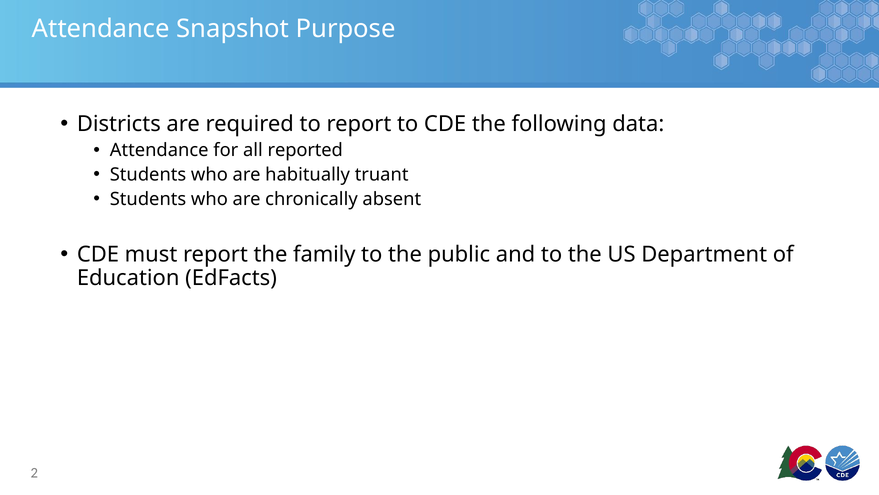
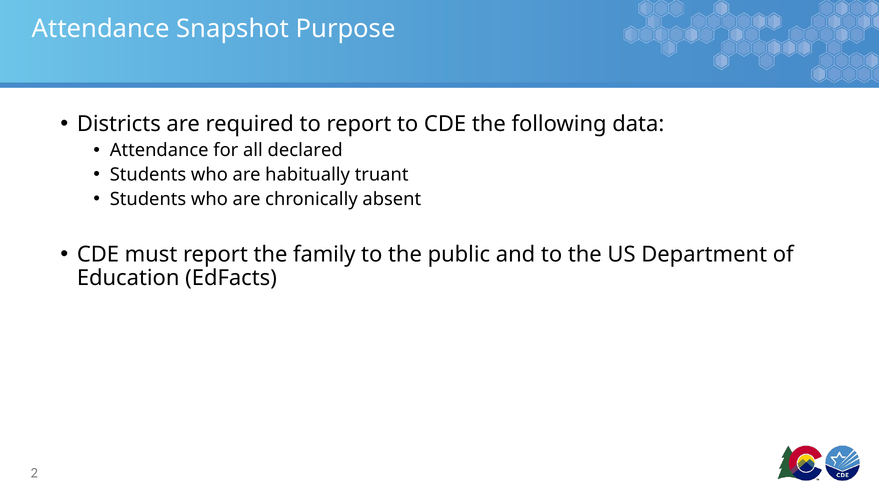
reported: reported -> declared (305, 150)
